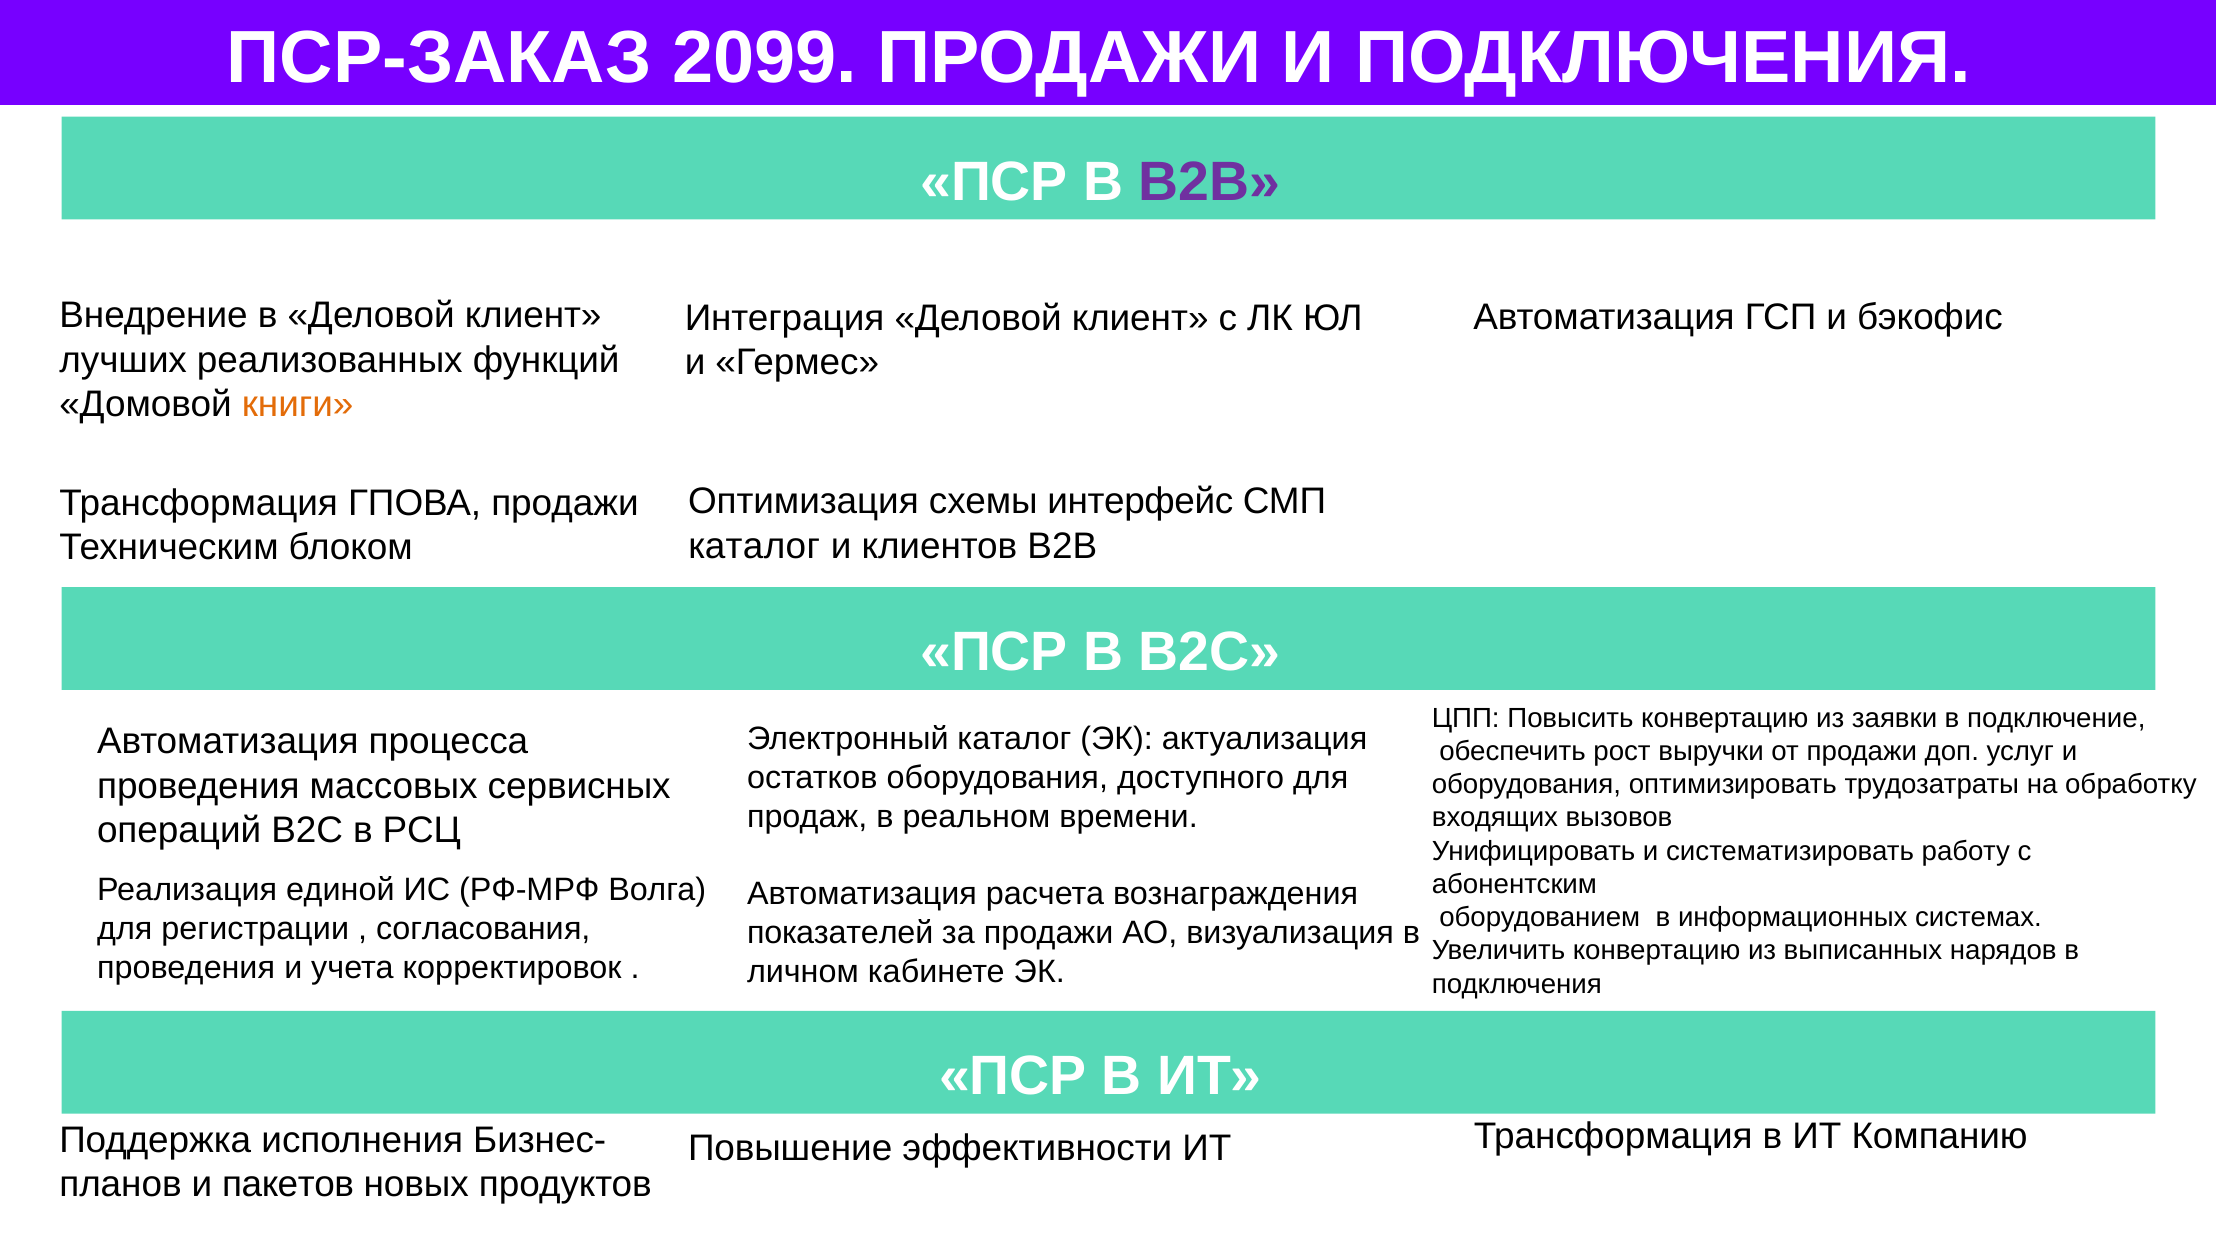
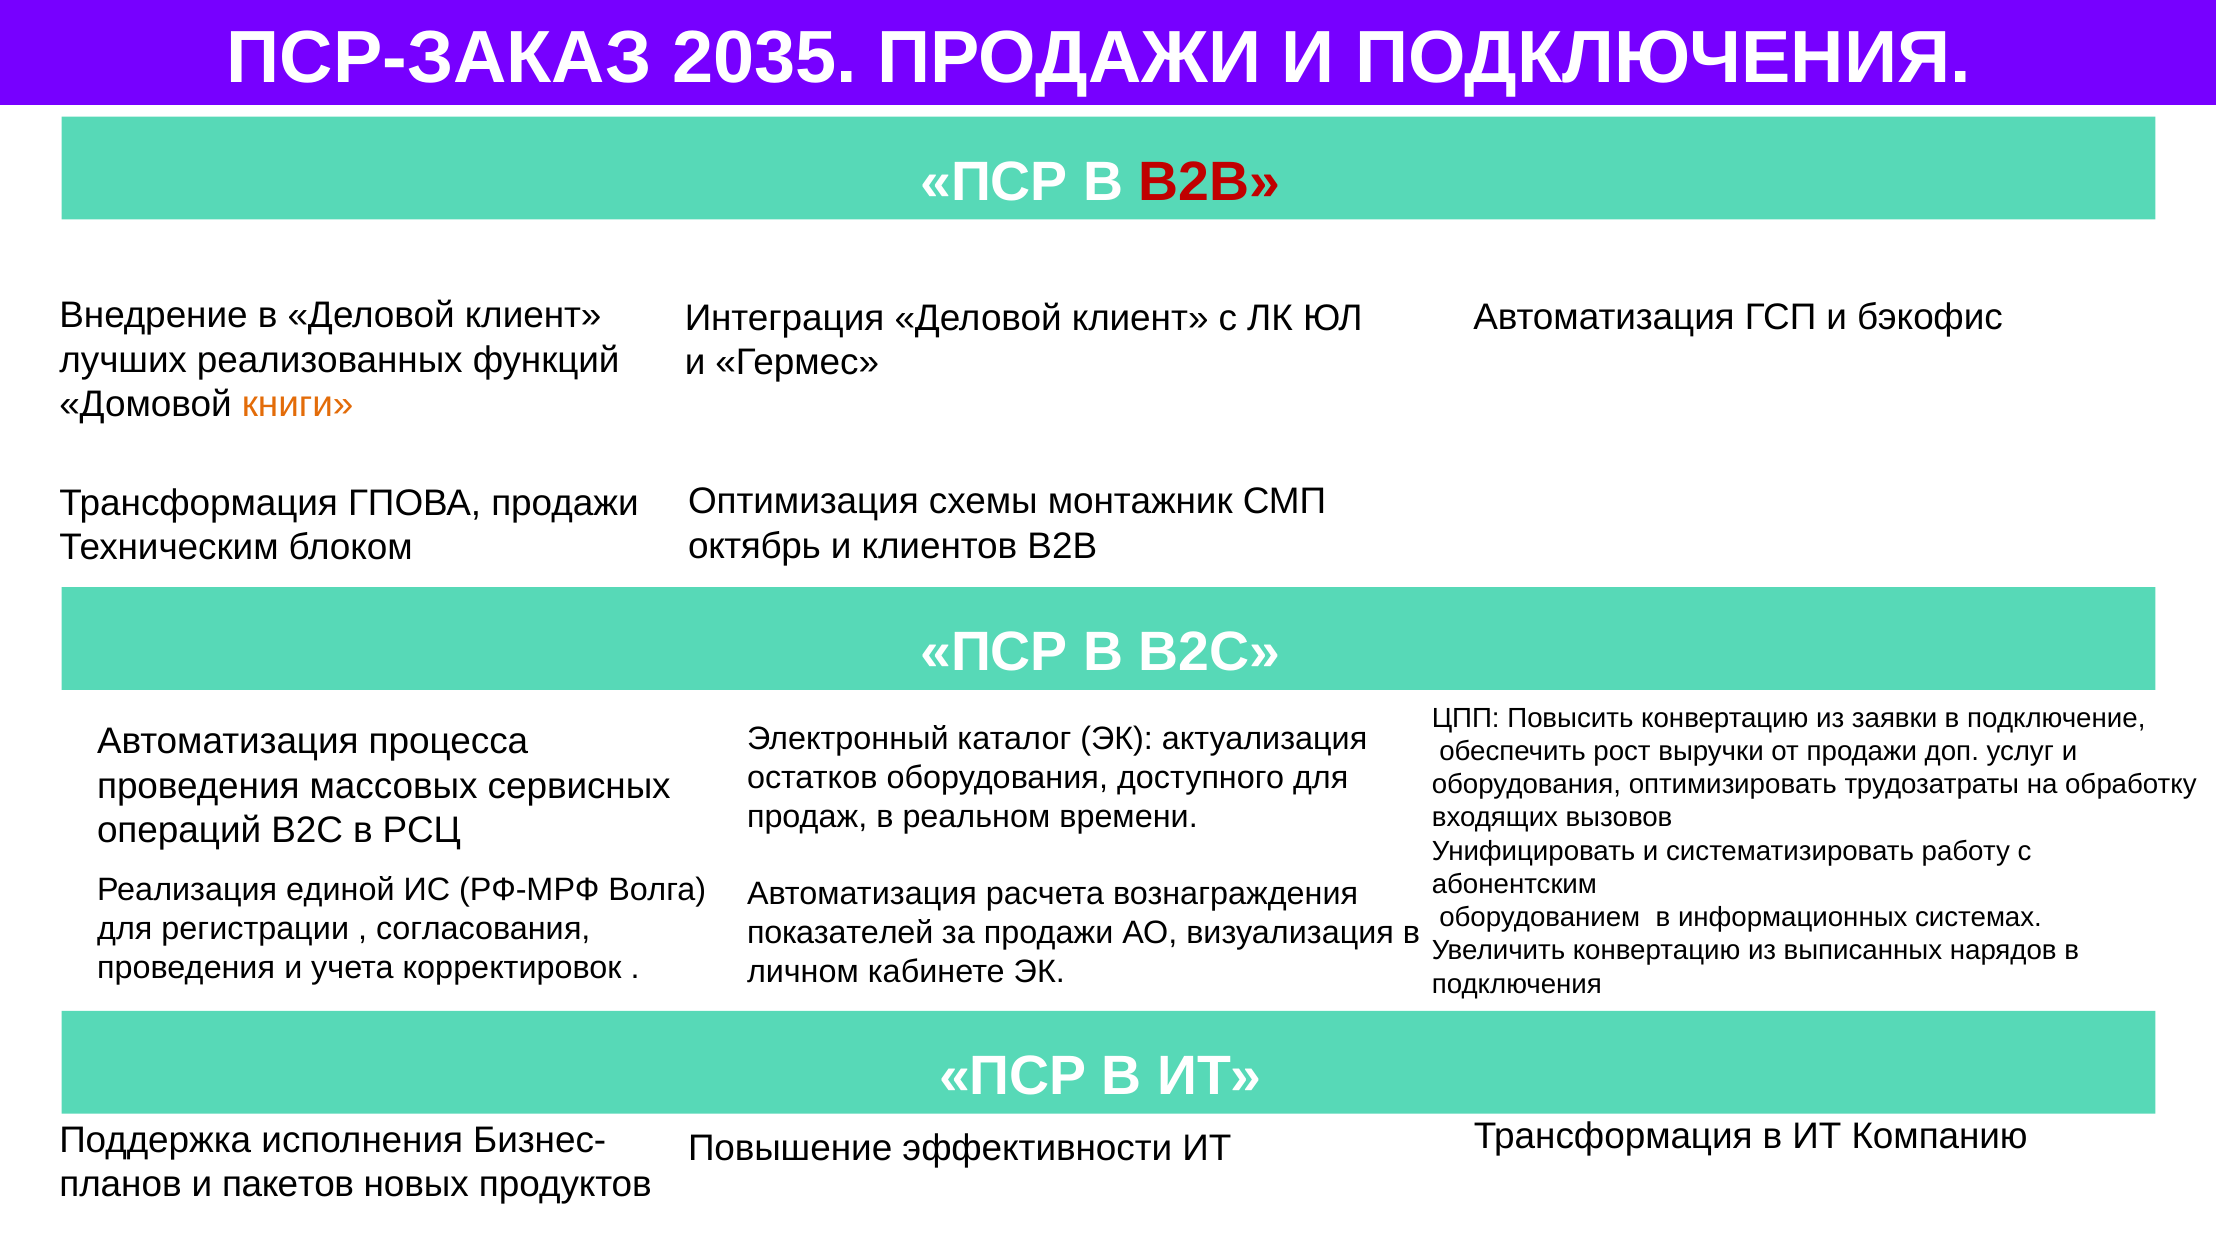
2099: 2099 -> 2035 (765, 58)
В2В colour: purple -> red (1209, 182)
интерфейс: интерфейс -> монтажник (1140, 501)
каталог: каталог -> октябрь (755, 546)
